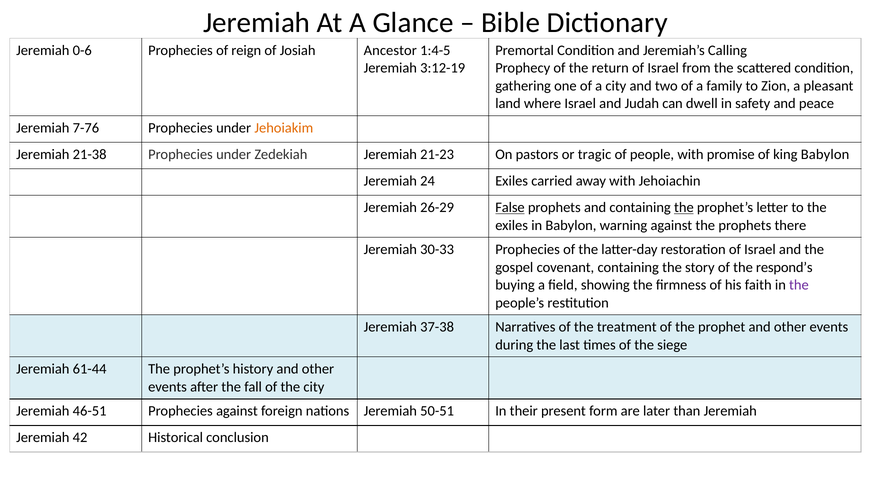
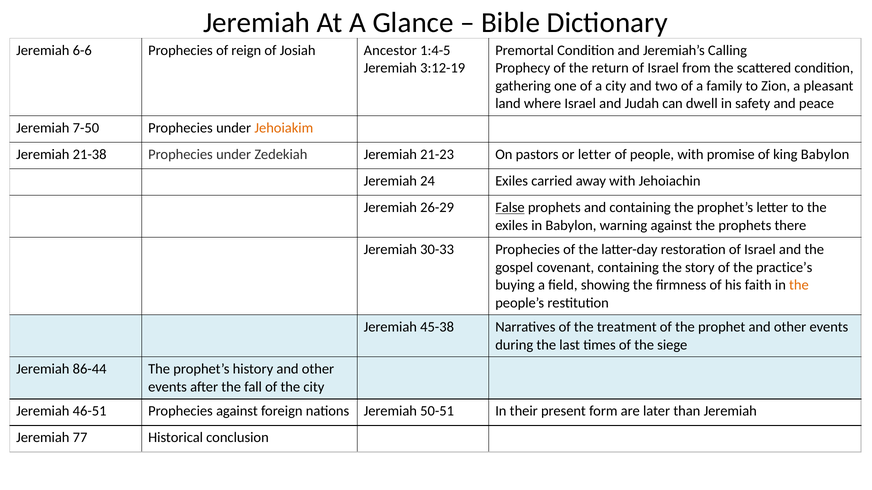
0-6: 0-6 -> 6-6 (82, 51)
7-76: 7-76 -> 7-50 (86, 128)
or tragic: tragic -> letter (595, 155)
the underline: present -> none (684, 208)
respond’s: respond’s -> practice’s (784, 268)
the colour: purple -> orange (799, 285)
37-38: 37-38 -> 45-38 (437, 327)
61-44: 61-44 -> 86-44 (90, 370)
42: 42 -> 77 (80, 438)
